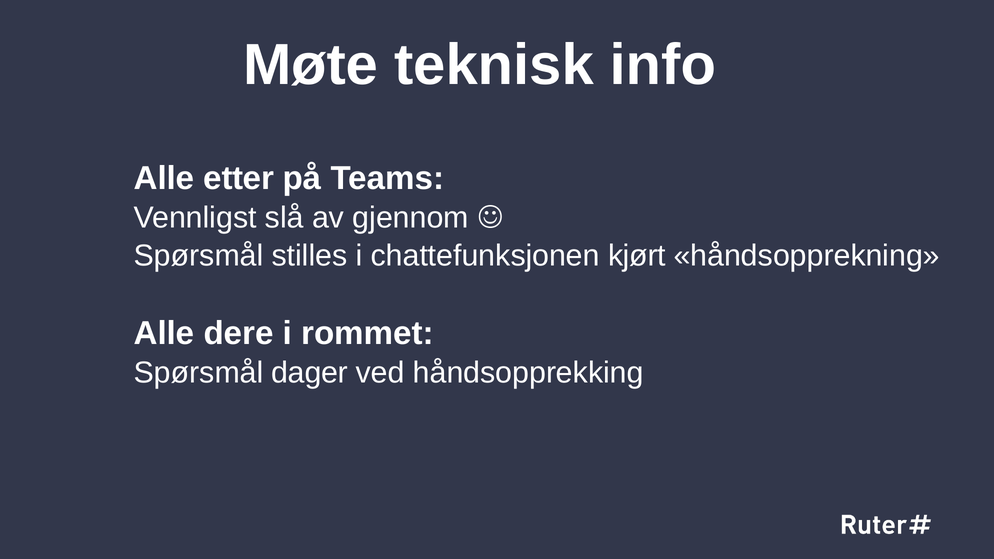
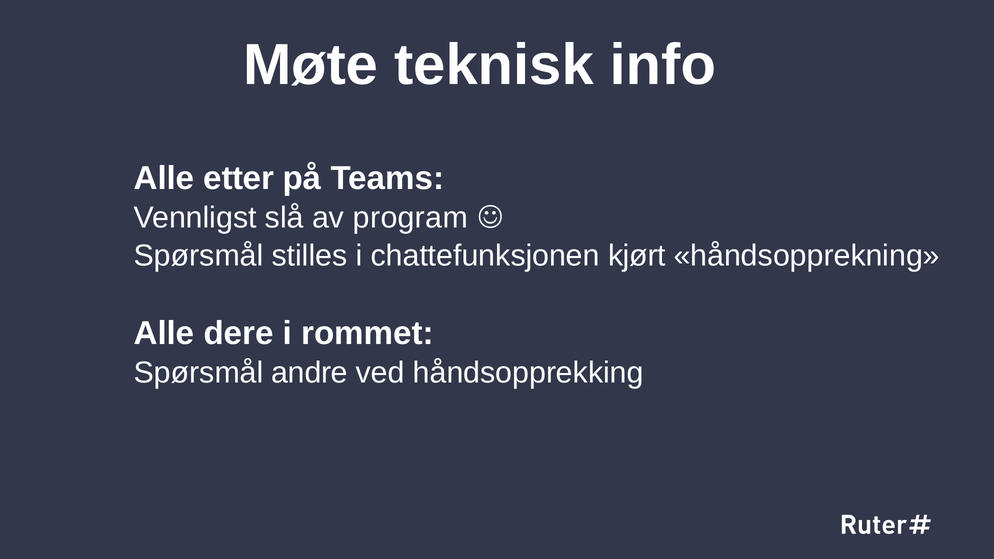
gjennom: gjennom -> program (410, 218)
dager: dager -> andre (310, 373)
